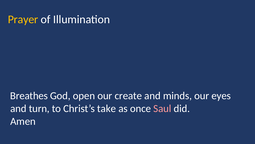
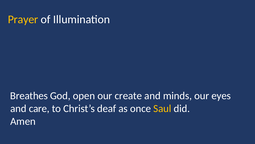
turn: turn -> care (39, 108)
take: take -> deaf (107, 108)
Saul colour: pink -> yellow (162, 108)
